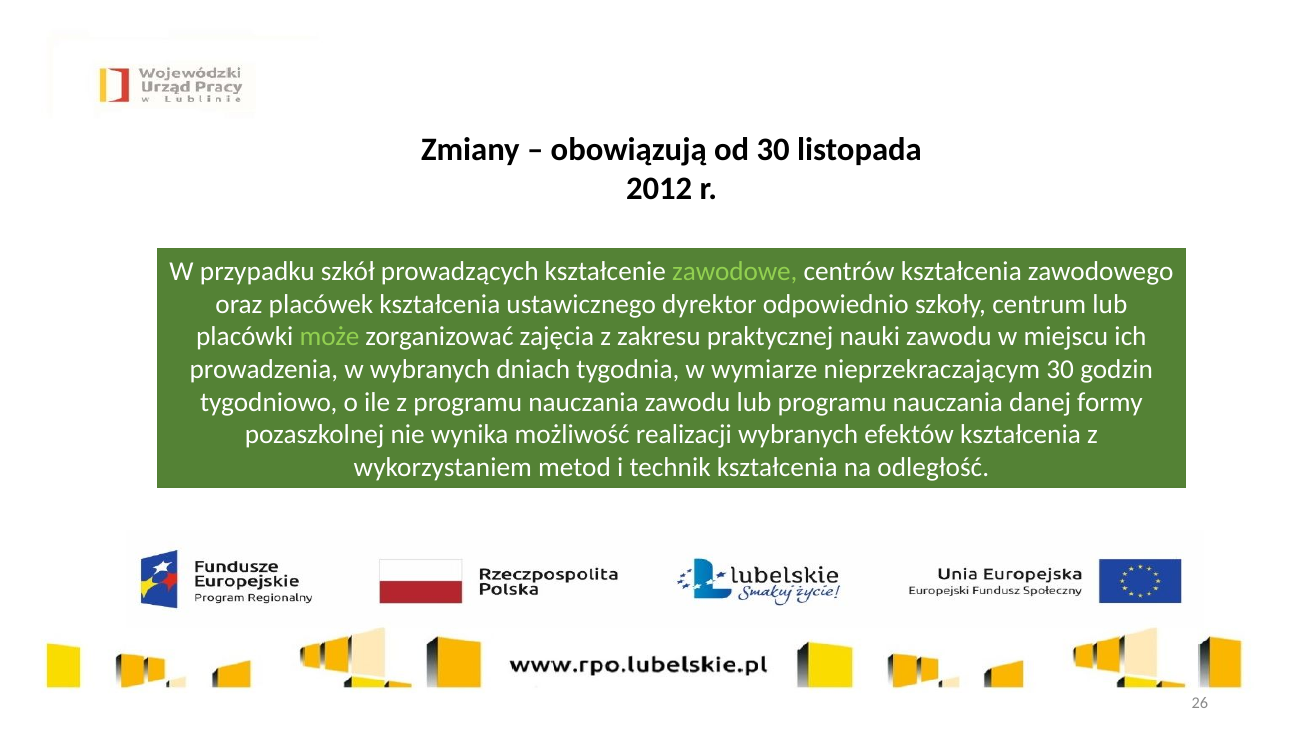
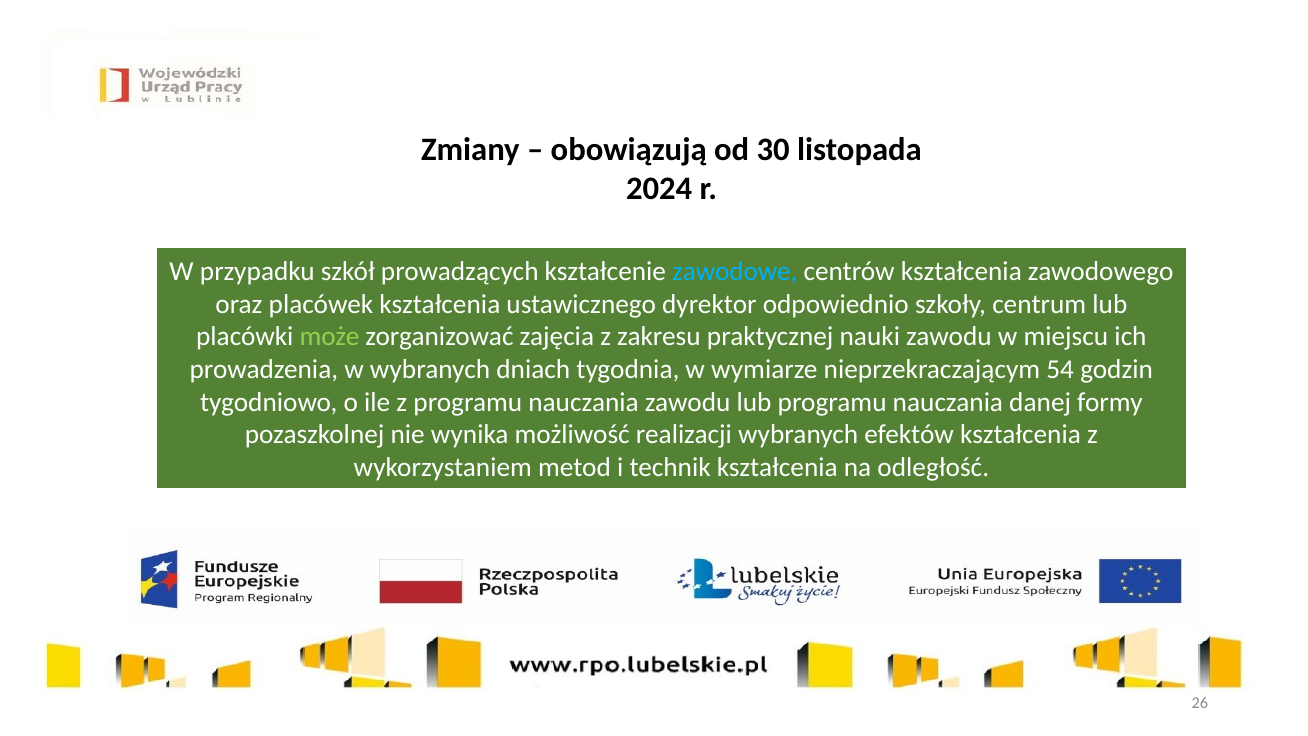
2012: 2012 -> 2024 (659, 189)
zawodowe colour: light green -> light blue (735, 271)
nieprzekraczającym 30: 30 -> 54 (1060, 369)
